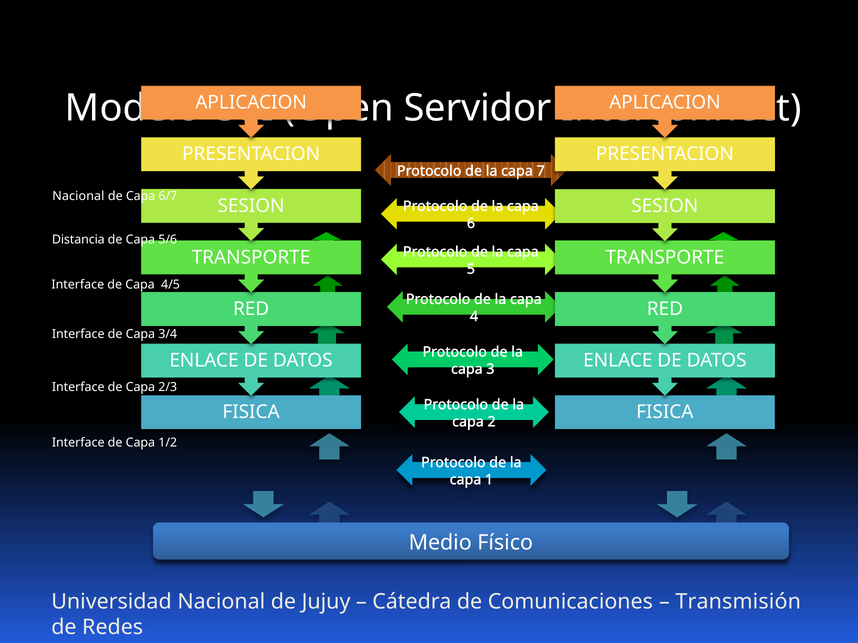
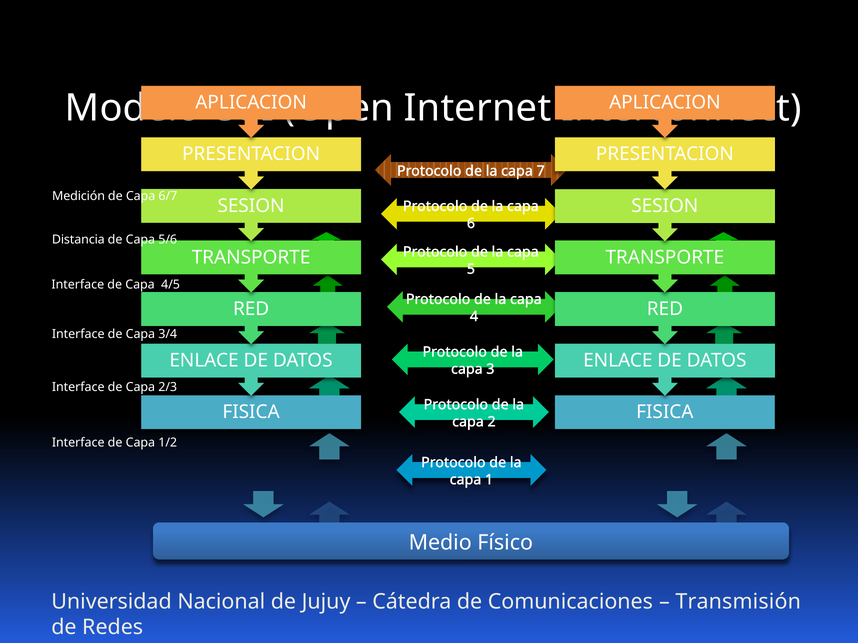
Servidor: Servidor -> Internet (477, 108)
Nacional: Nacional -> Medición (79, 196)
